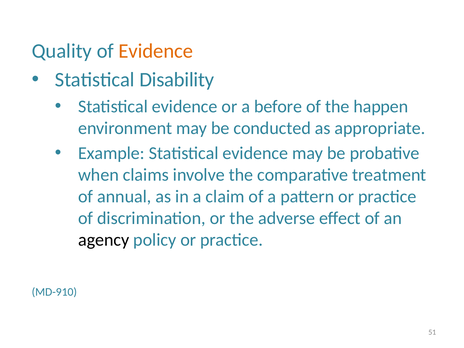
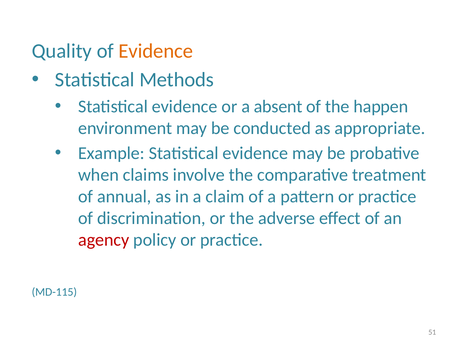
Disability: Disability -> Methods (177, 80)
before: before -> absent (278, 106)
agency colour: black -> red (104, 240)
MD-910: MD-910 -> MD-115 (54, 292)
